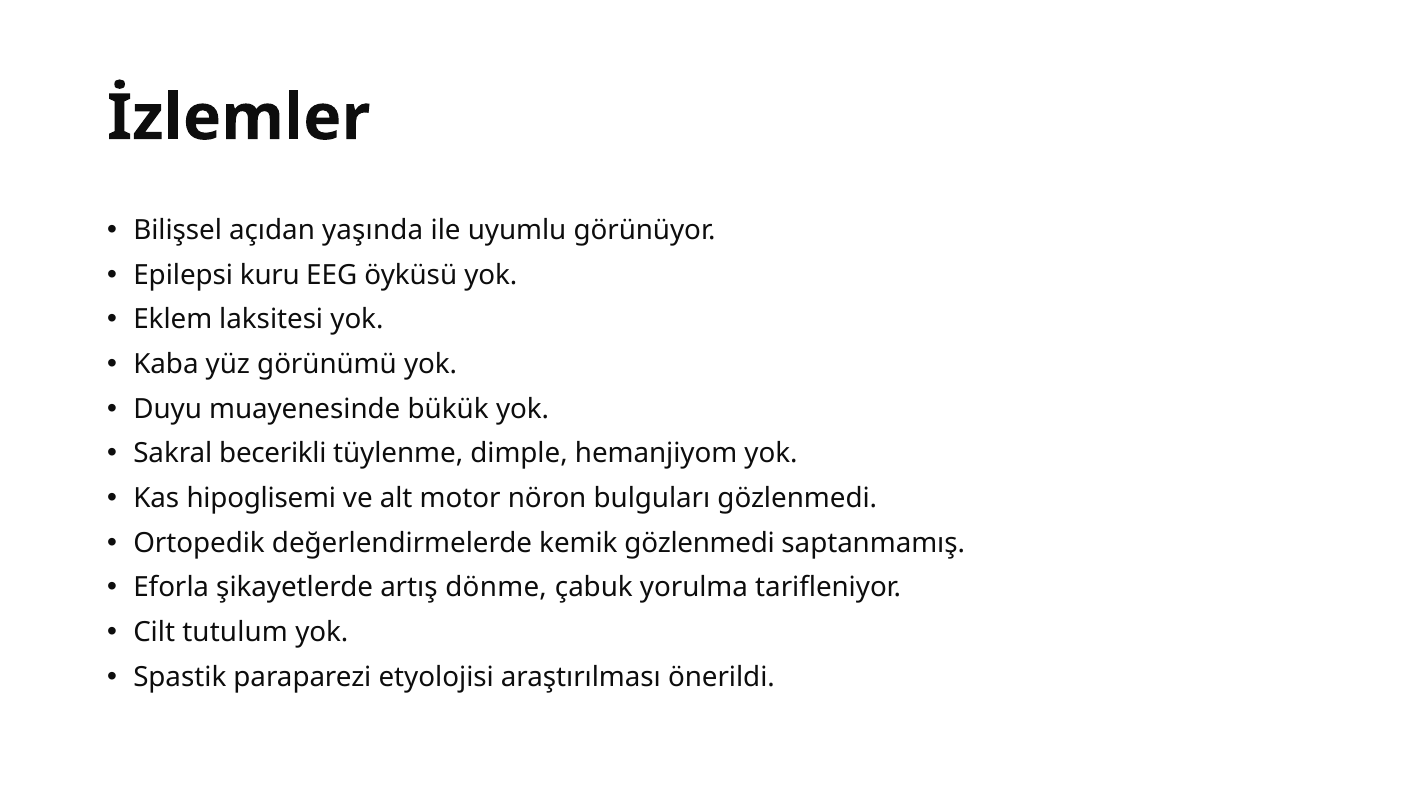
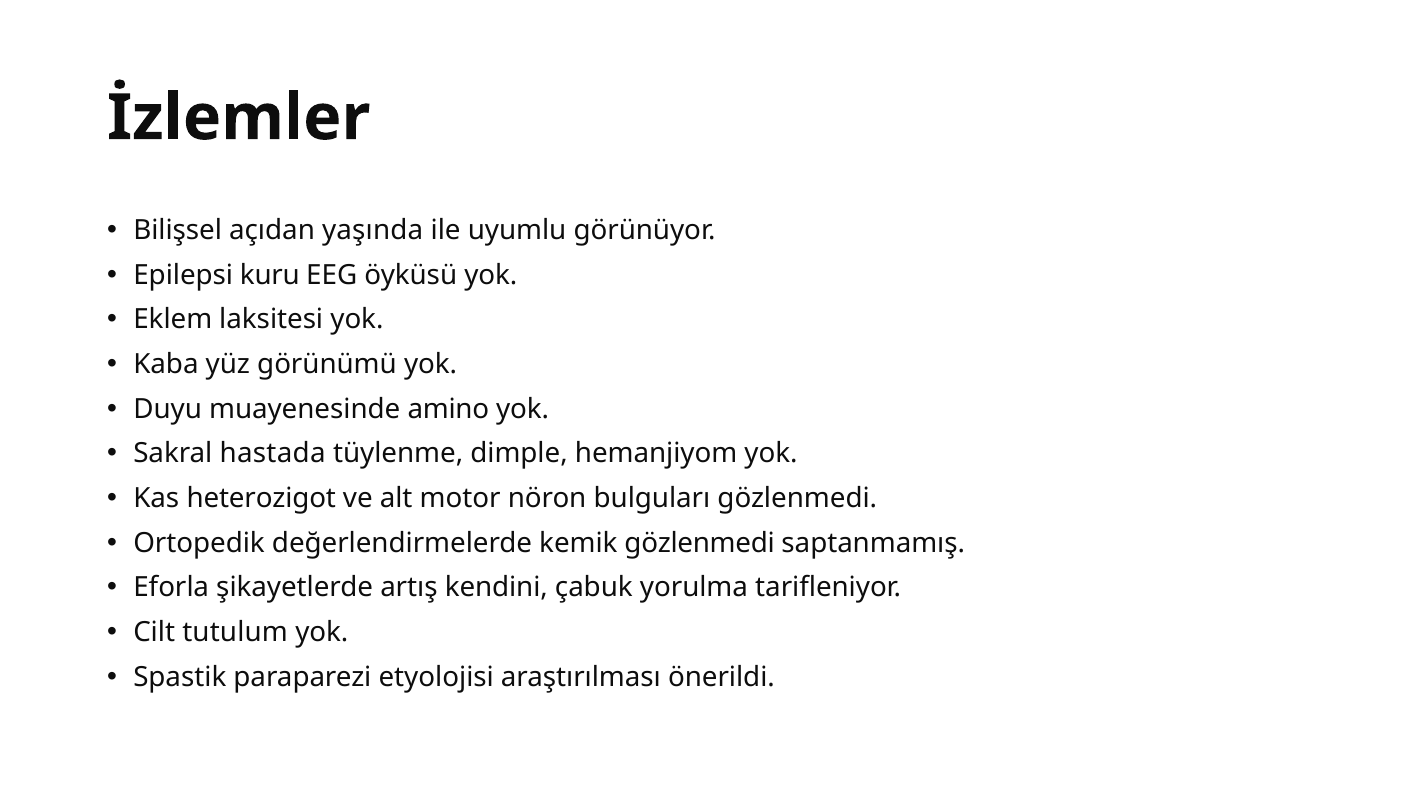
bükük: bükük -> amino (448, 409)
becerikli: becerikli -> hastada (273, 454)
hipoglisemi: hipoglisemi -> heterozigot (261, 498)
dönme: dönme -> kendini (496, 588)
